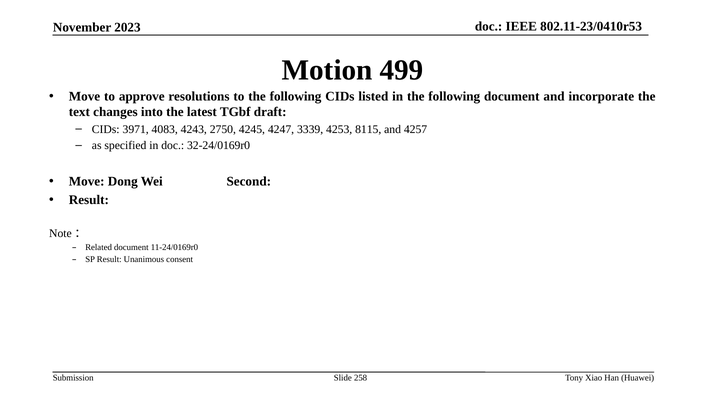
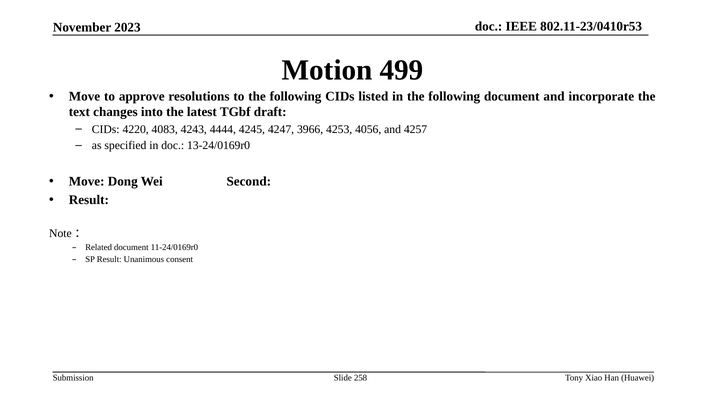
3971: 3971 -> 4220 (136, 129)
2750: 2750 -> 4444 (223, 129)
3339: 3339 -> 3966 (310, 129)
8115: 8115 -> 4056 (368, 129)
32-24/0169r0: 32-24/0169r0 -> 13-24/0169r0 (219, 146)
